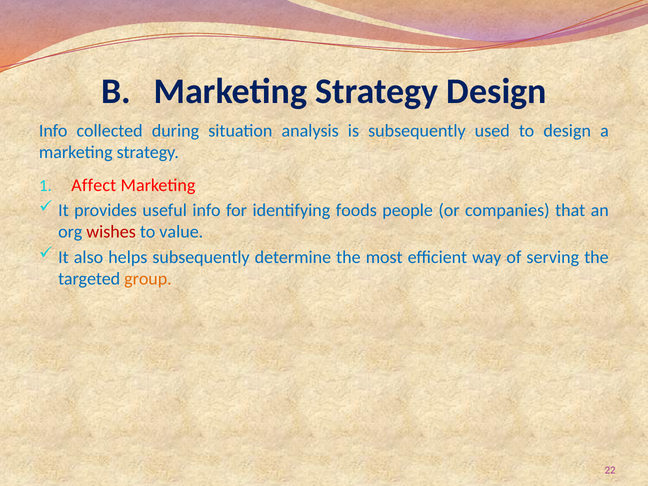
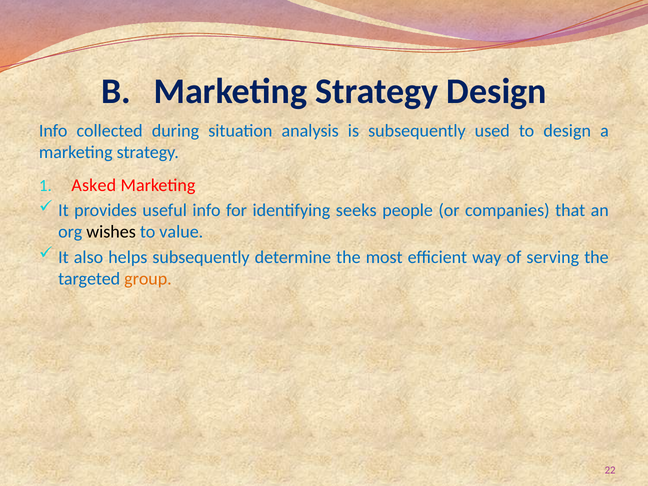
Affect: Affect -> Asked (94, 185)
foods: foods -> seeks (356, 210)
wishes colour: red -> black (111, 232)
